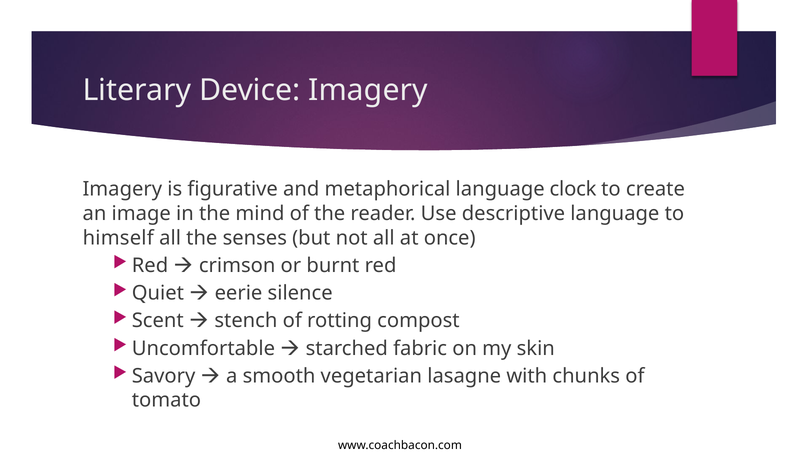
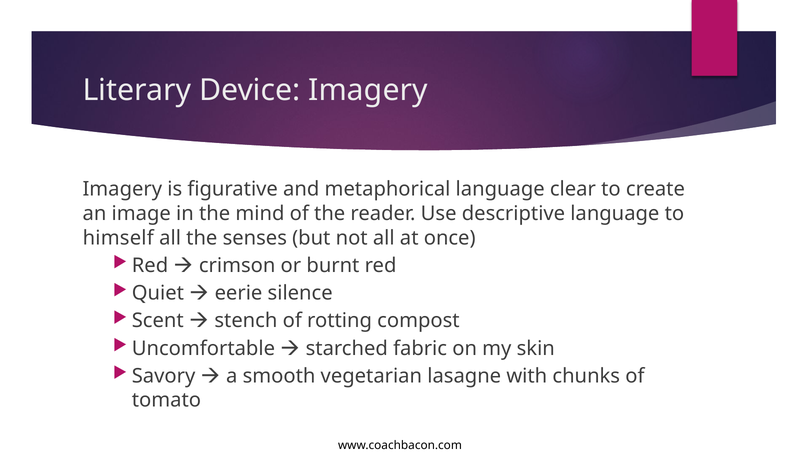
clock: clock -> clear (573, 189)
